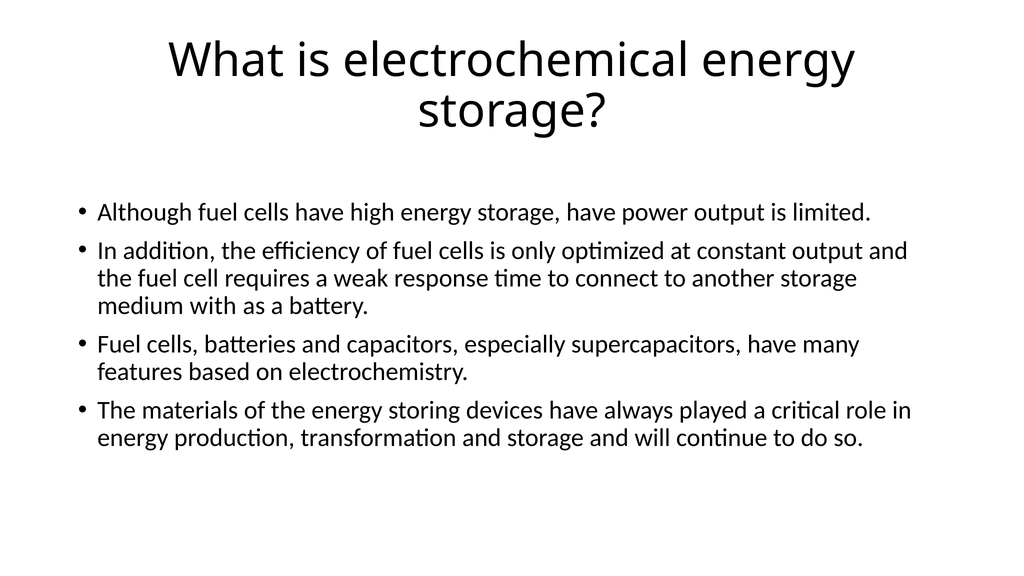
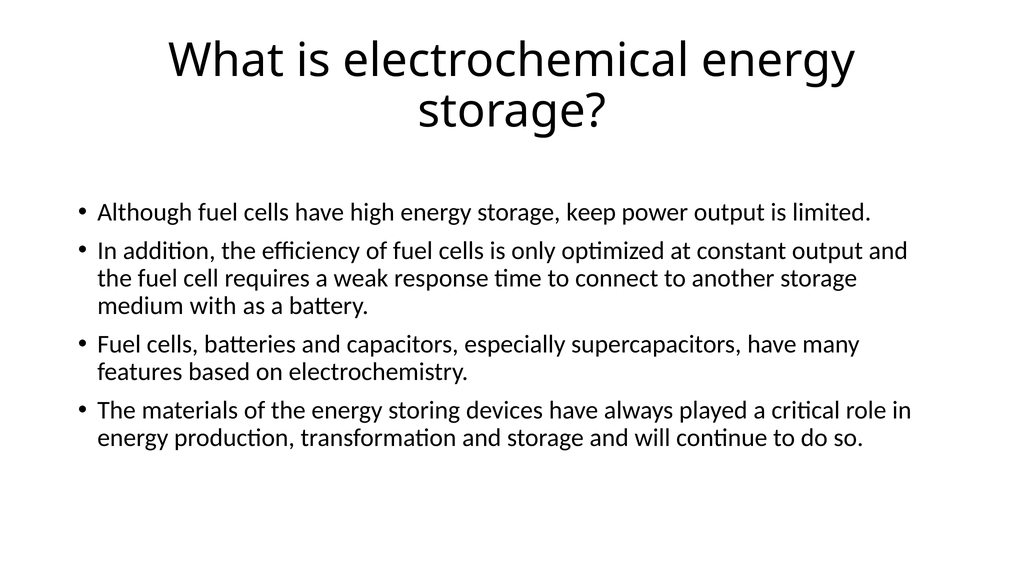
storage have: have -> keep (591, 212)
